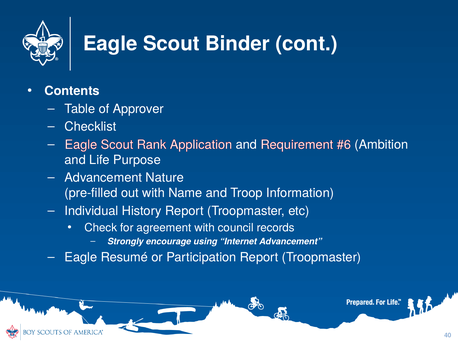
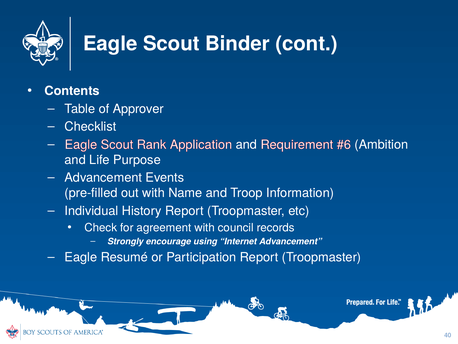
Nature: Nature -> Events (165, 178)
